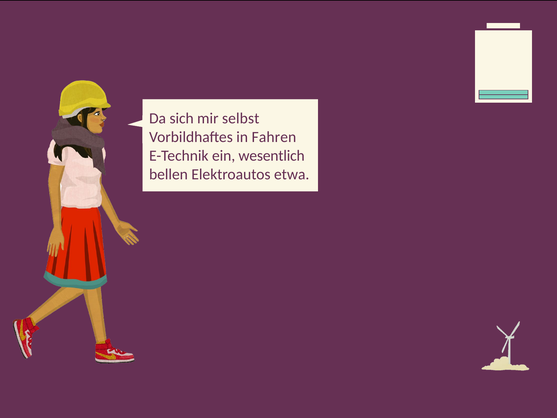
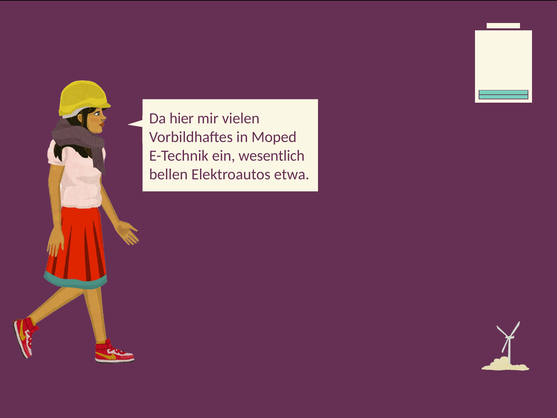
sich: sich -> hier (182, 118)
selbst: selbst -> vielen (241, 118)
Fahren: Fahren -> Moped (274, 137)
